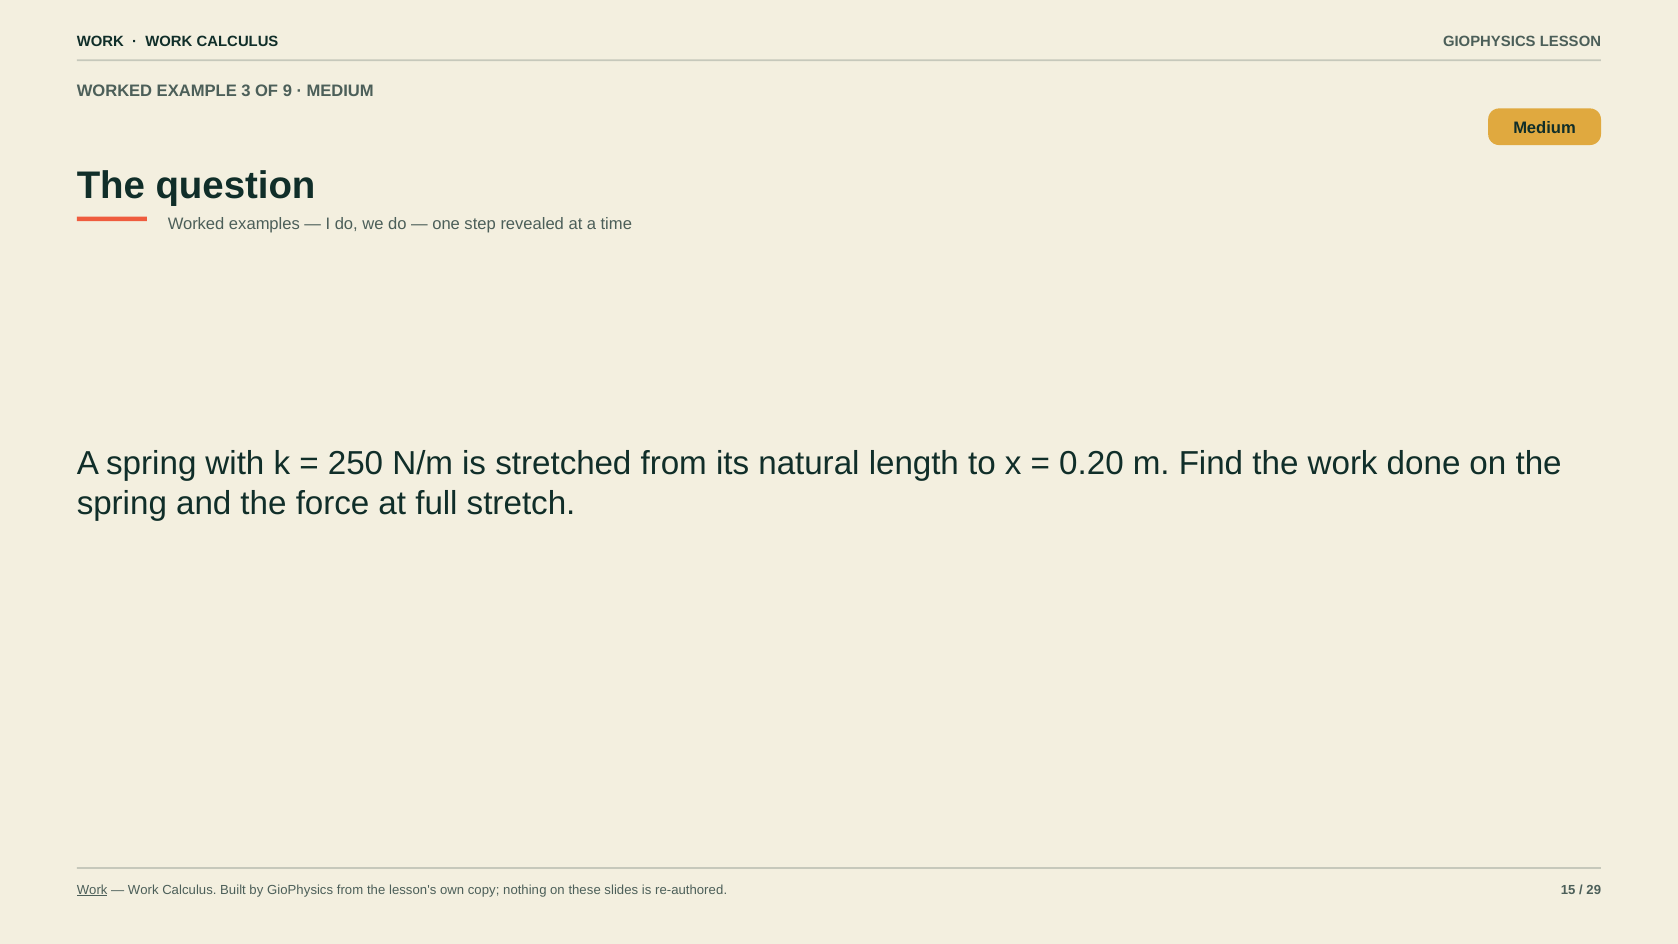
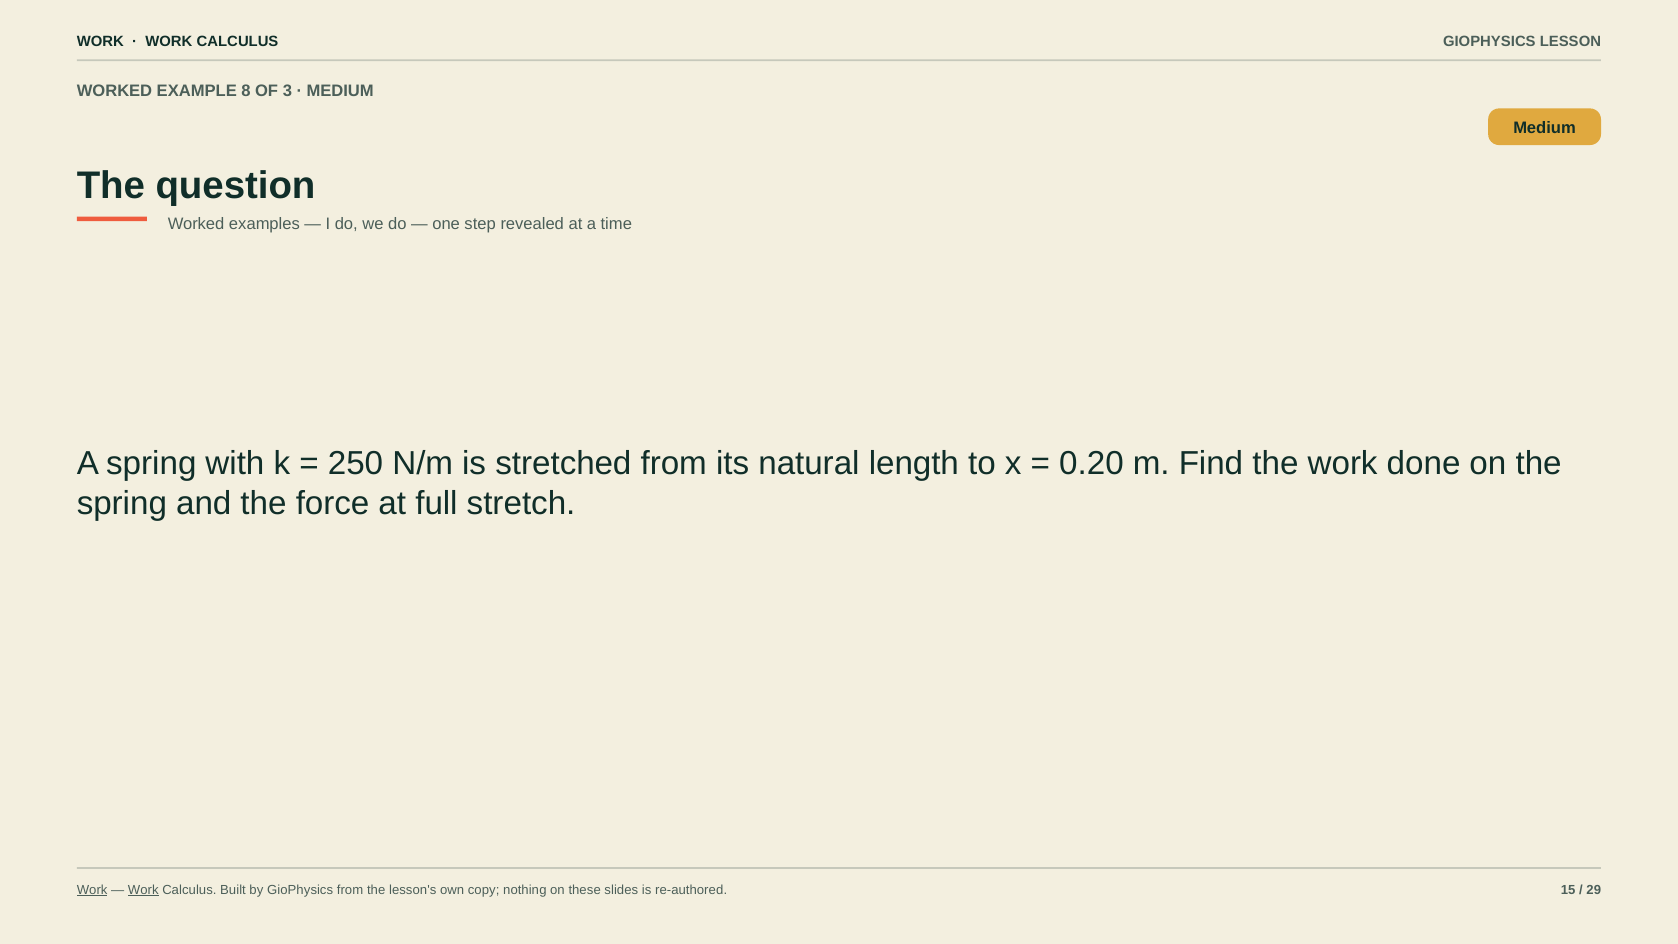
3: 3 -> 8 (246, 91)
9: 9 -> 3 (287, 91)
Work underline: none -> present (143, 890)
